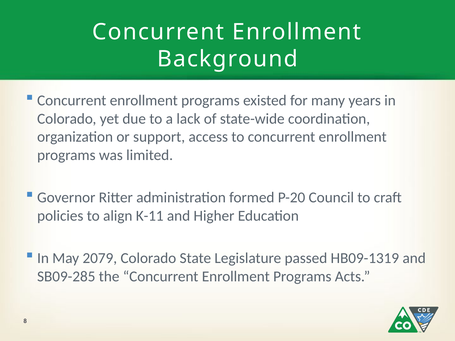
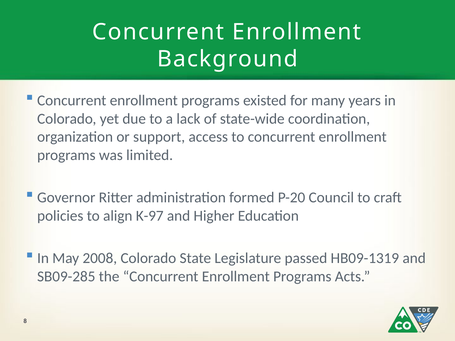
K-11: K-11 -> K-97 (150, 216)
2079: 2079 -> 2008 (100, 258)
